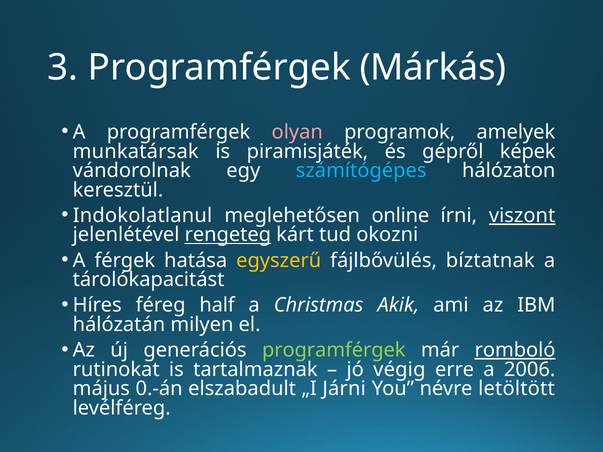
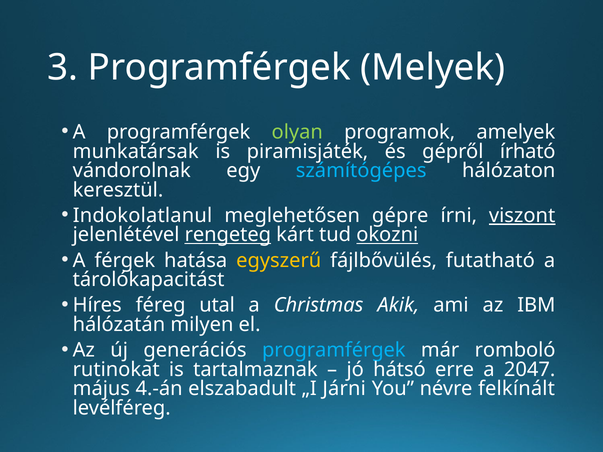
Márkás: Márkás -> Melyek (433, 68)
olyan colour: pink -> light green (297, 132)
képek: képek -> írható (528, 151)
online: online -> gépre (400, 216)
okozni underline: none -> present (387, 235)
bíztatnak: bíztatnak -> futatható (490, 261)
half: half -> utal (217, 305)
programférgek colour: light green -> light blue (334, 350)
romboló underline: present -> none (515, 350)
végig: végig -> hátsó (399, 370)
2006: 2006 -> 2047 (530, 370)
0.-án: 0.-án -> 4.-án (159, 389)
letöltött: letöltött -> felkínált (516, 389)
